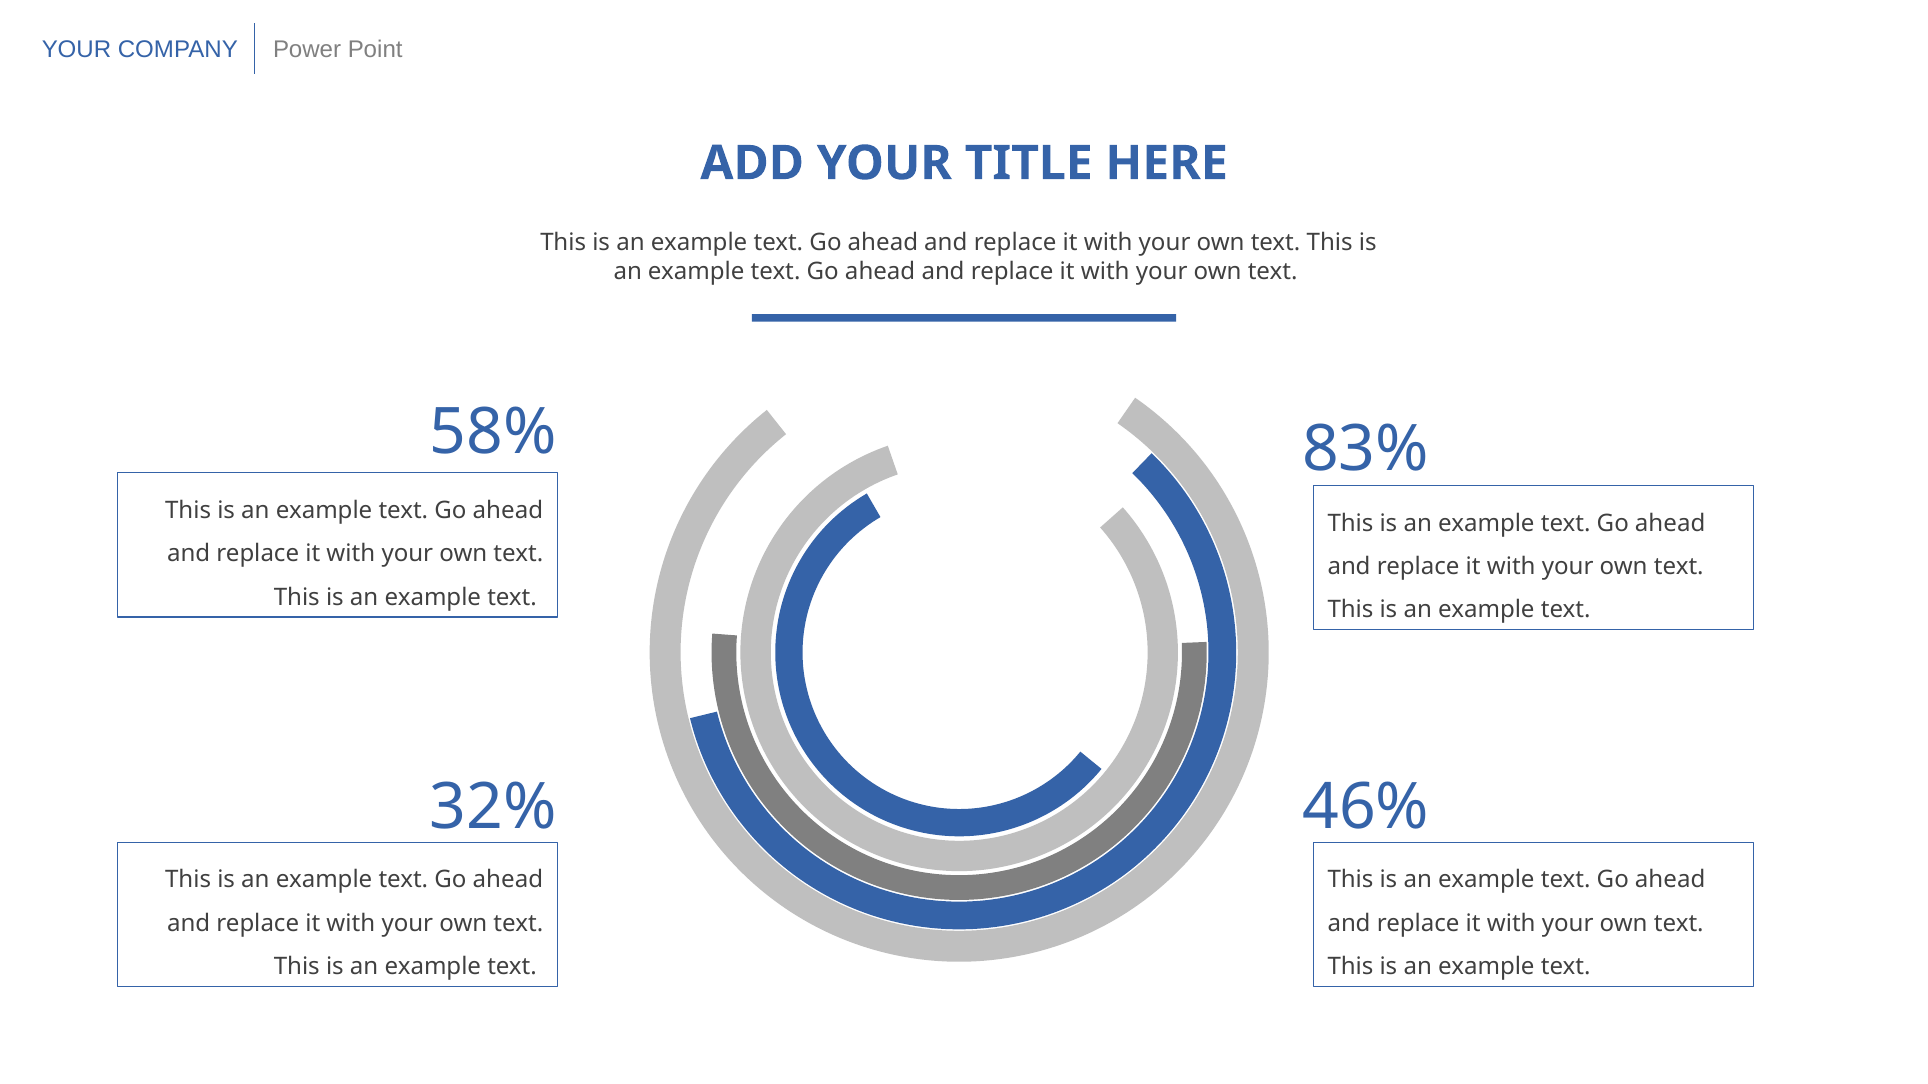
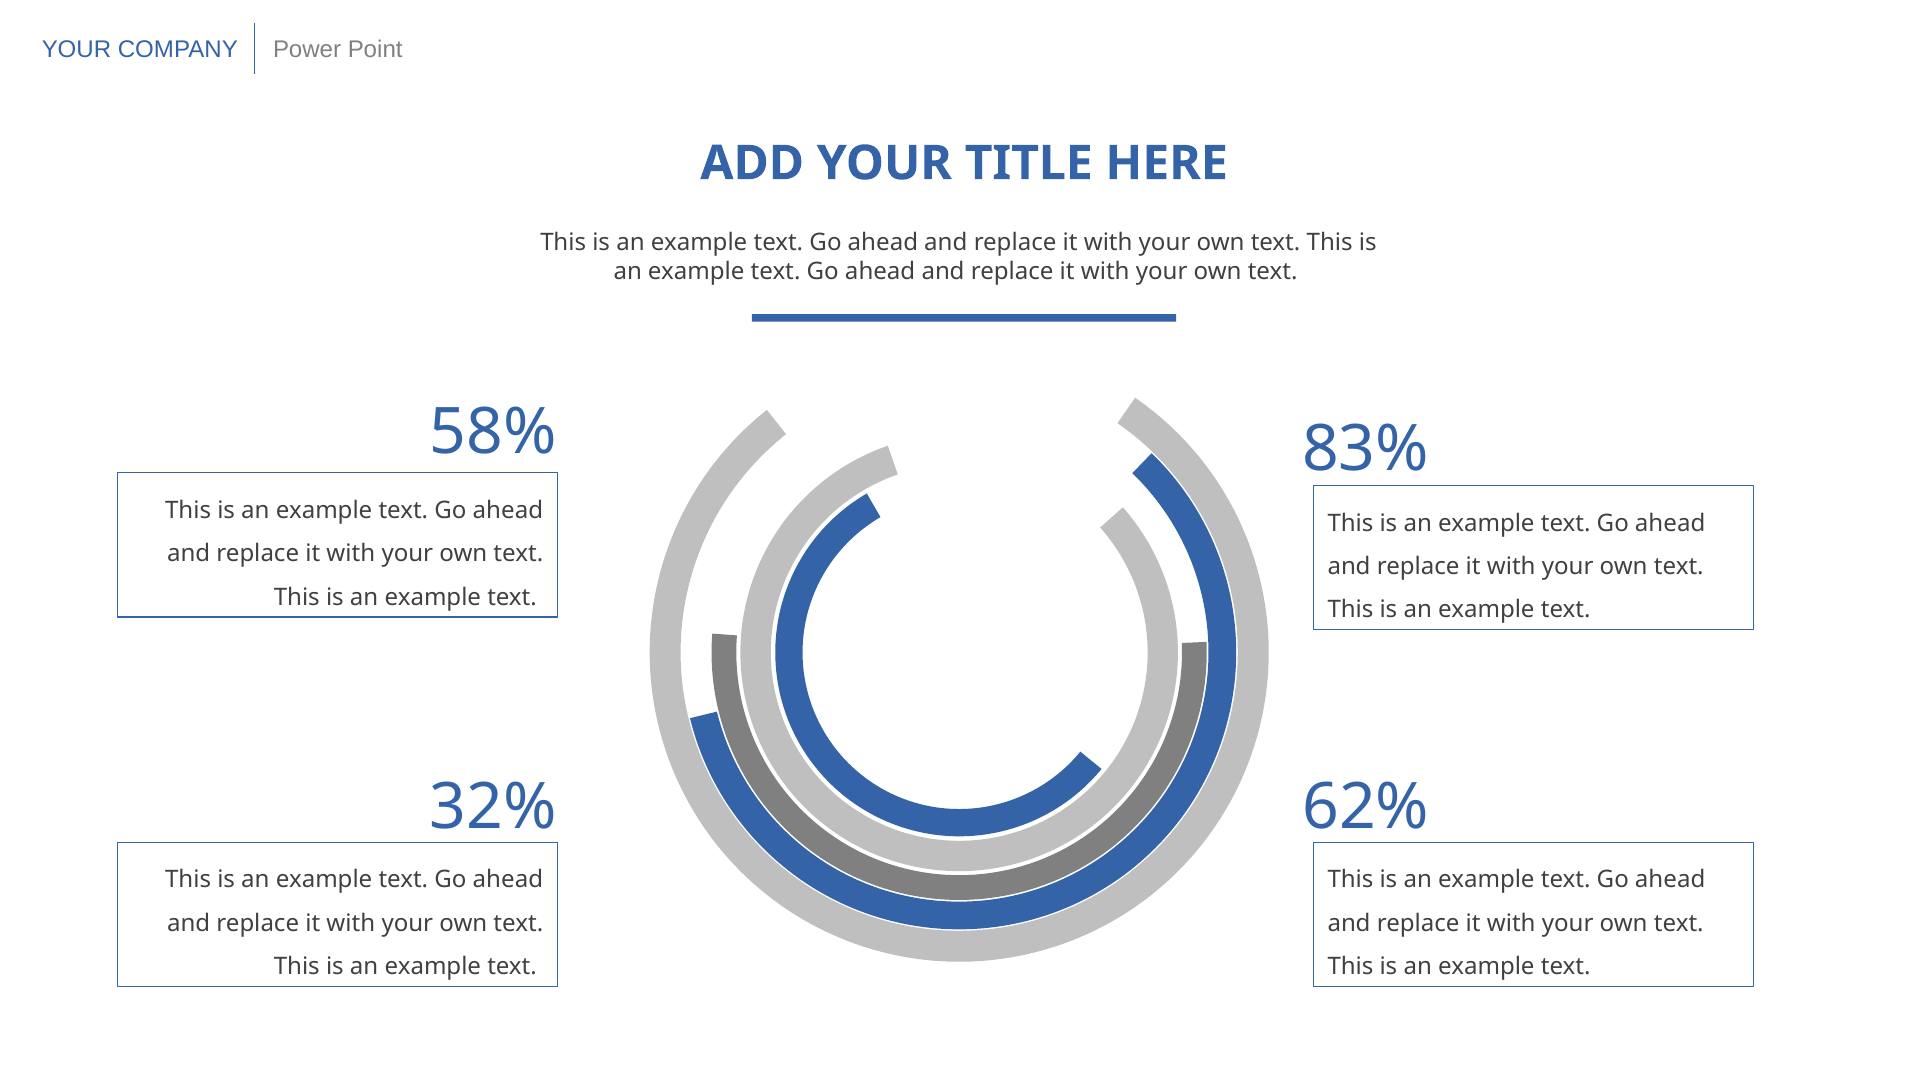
46%: 46% -> 62% (1366, 807)
